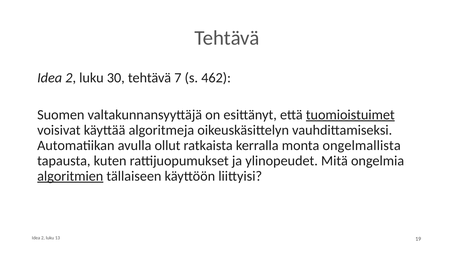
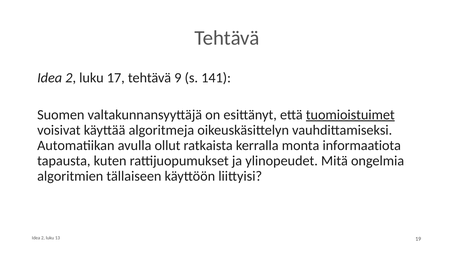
30: 30 -> 17 (116, 78)
7: 7 -> 9 (178, 78)
462: 462 -> 141 (216, 78)
ongelmallista: ongelmallista -> informaatiota (362, 146)
algoritmien underline: present -> none (70, 176)
